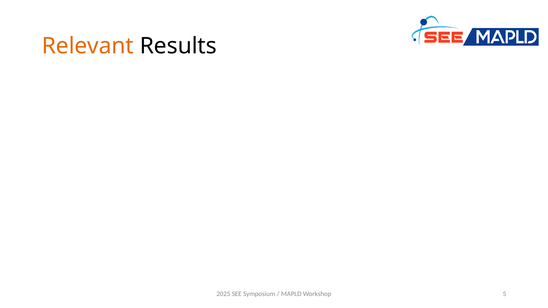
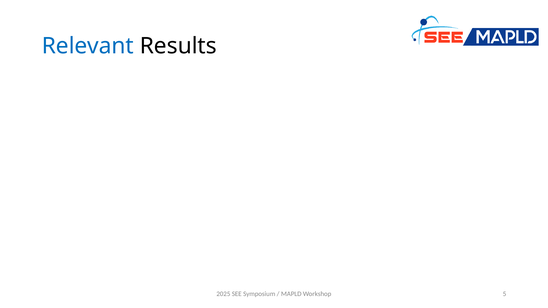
Relevant colour: orange -> blue (88, 46)
